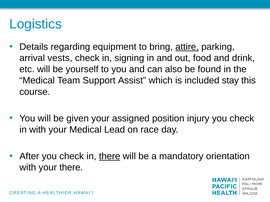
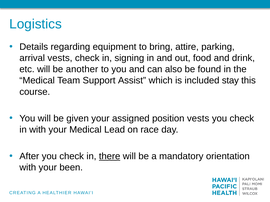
attire underline: present -> none (187, 47)
yourself: yourself -> another (82, 69)
position injury: injury -> vests (198, 119)
your there: there -> been (71, 168)
